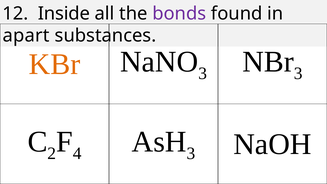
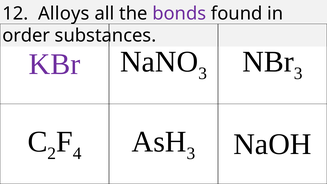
Inside: Inside -> Alloys (64, 14)
apart: apart -> order (26, 36)
KBr colour: orange -> purple (54, 64)
